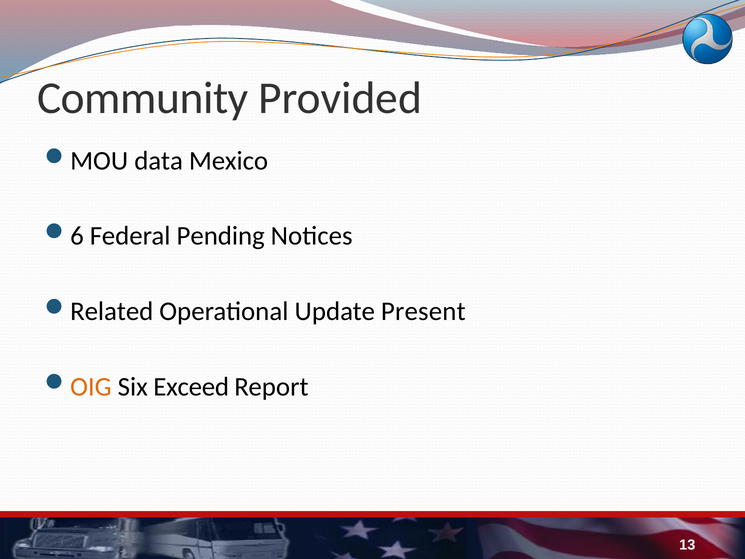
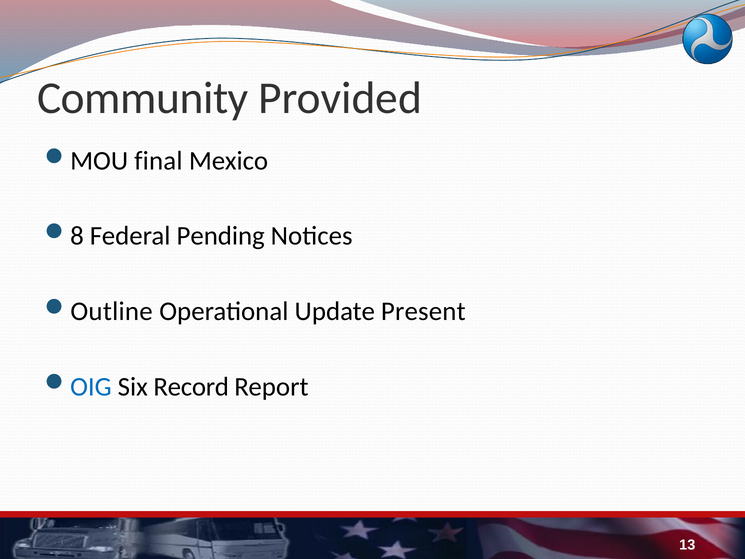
data: data -> final (158, 161)
6: 6 -> 8 (77, 236)
Related: Related -> Outline (112, 311)
OIG colour: orange -> blue (91, 387)
Exceed: Exceed -> Record (191, 387)
